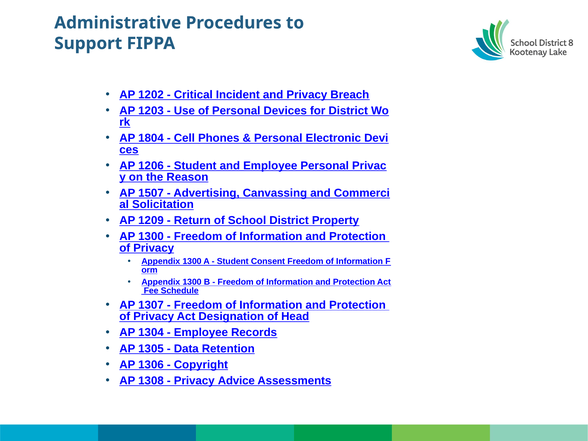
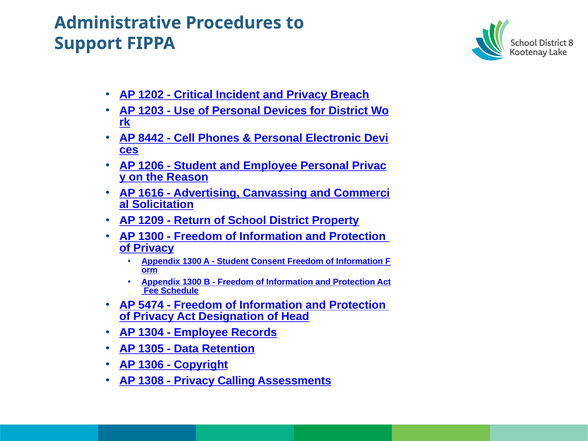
1804: 1804 -> 8442 (151, 138)
1507: 1507 -> 1616 (151, 193)
1307: 1307 -> 5474 (151, 305)
Advice: Advice -> Calling (236, 381)
